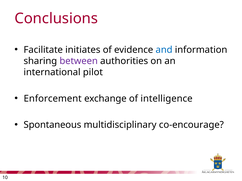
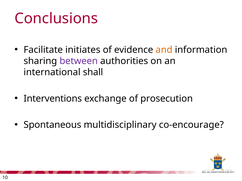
and colour: blue -> orange (164, 50)
pilot: pilot -> shall (93, 72)
Enforcement: Enforcement -> Interventions (53, 99)
intelligence: intelligence -> prosecution (167, 99)
